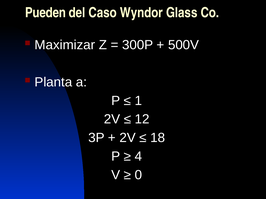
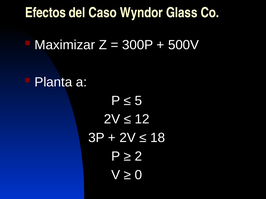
Pueden: Pueden -> Efectos (45, 13)
1: 1 -> 5 (138, 101)
4: 4 -> 2 (138, 157)
